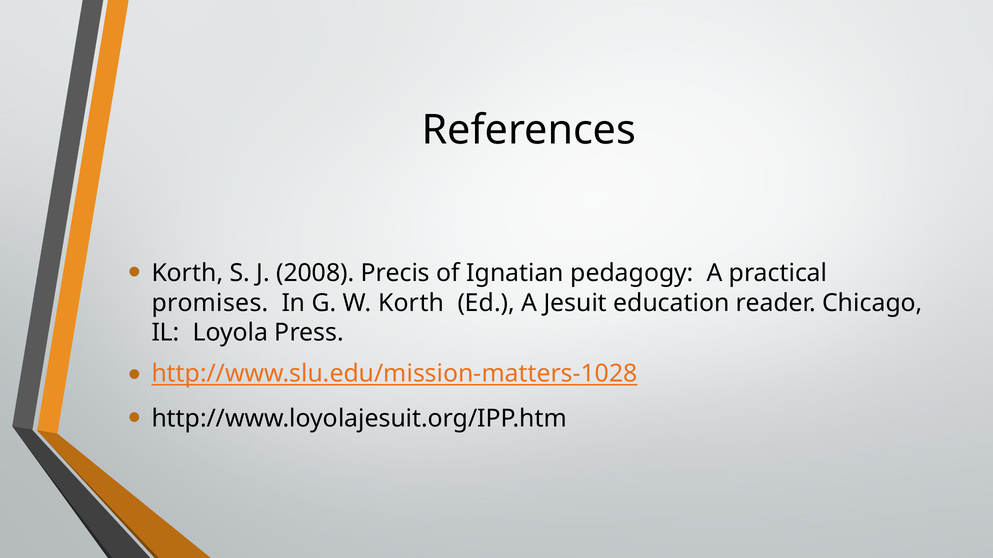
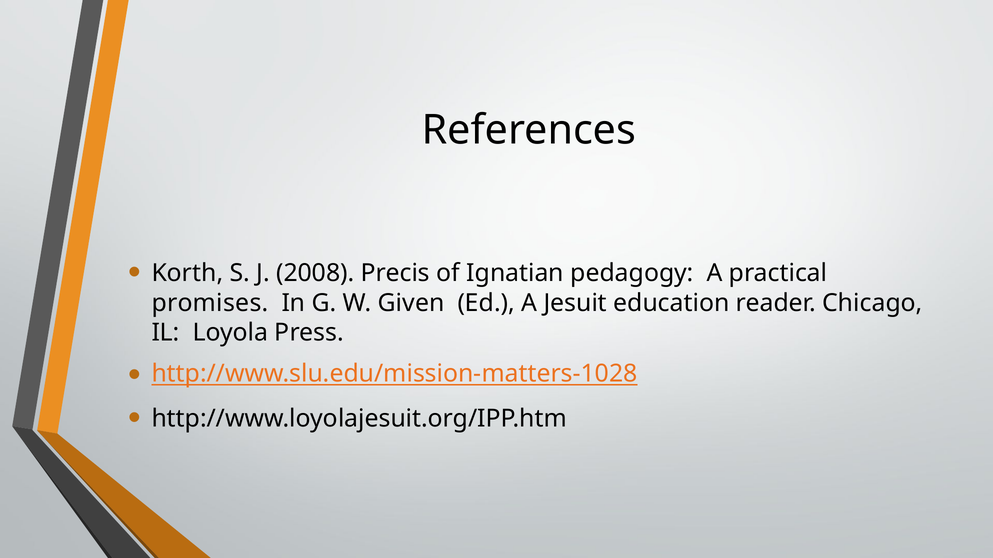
W Korth: Korth -> Given (411, 303)
